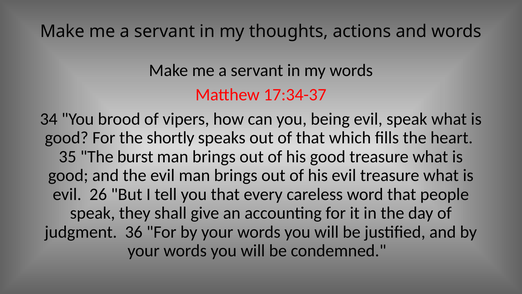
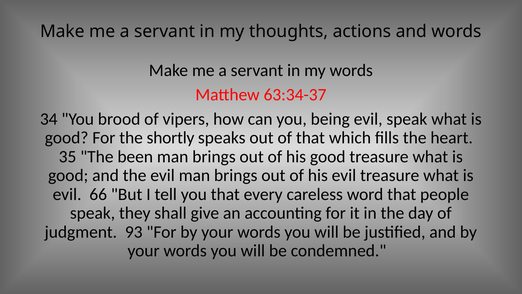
17:34-37: 17:34-37 -> 63:34-37 (295, 95)
burst: burst -> been (135, 156)
26: 26 -> 66 (98, 194)
36: 36 -> 93 (134, 232)
